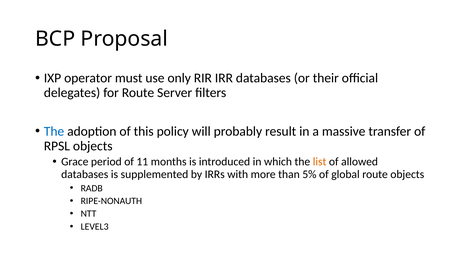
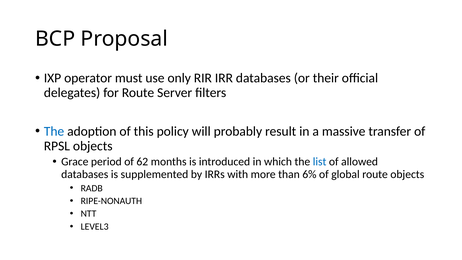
11: 11 -> 62 (142, 162)
list colour: orange -> blue (320, 162)
5%: 5% -> 6% (309, 174)
